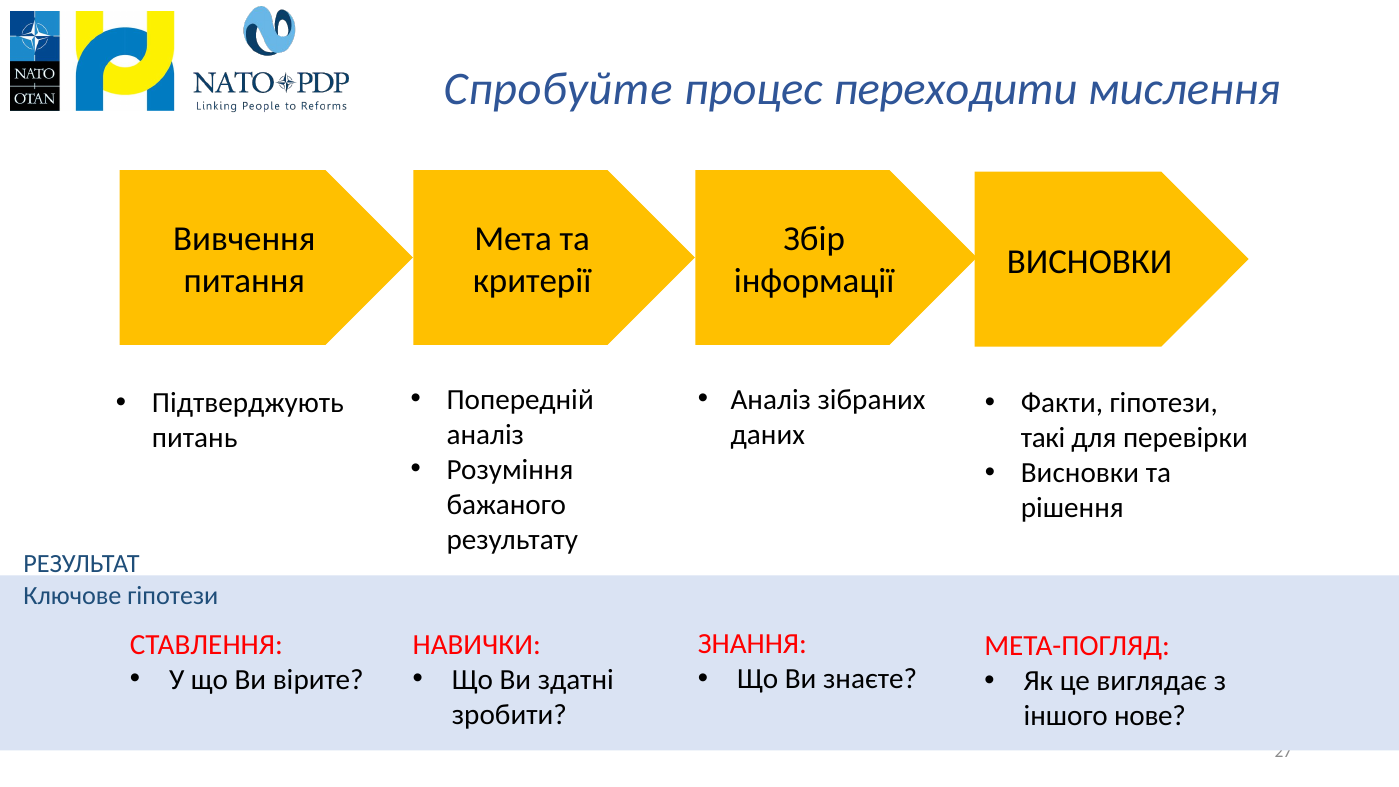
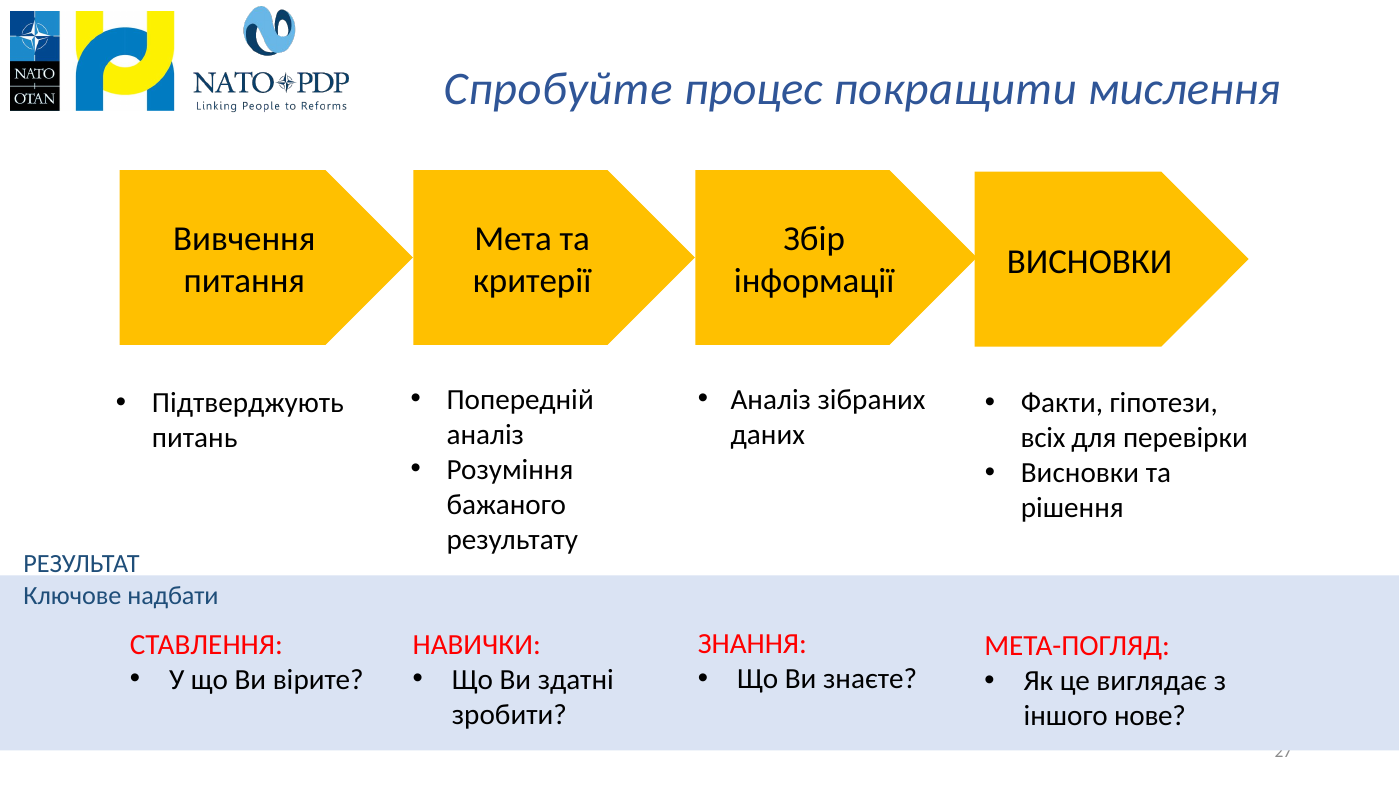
переходити: переходити -> покращити (955, 89)
такі: такі -> всіх (1043, 438)
Ключове гіпотези: гіпотези -> надбати (173, 596)
